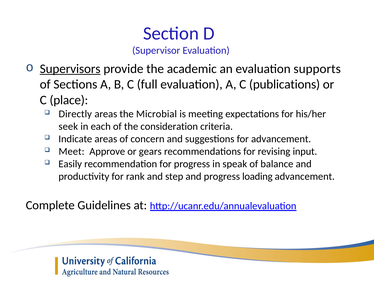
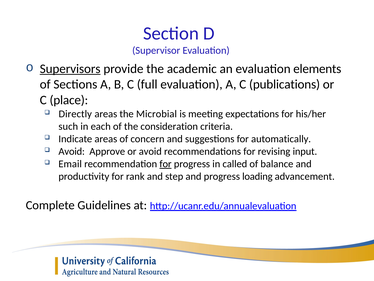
supports: supports -> elements (317, 69)
seek: seek -> such (68, 126)
for advancement: advancement -> automatically (281, 139)
Meet: Meet -> Avoid (72, 151)
or gears: gears -> avoid (150, 151)
Easily: Easily -> Email (70, 164)
for underline: none -> present (166, 164)
speak: speak -> called (235, 164)
